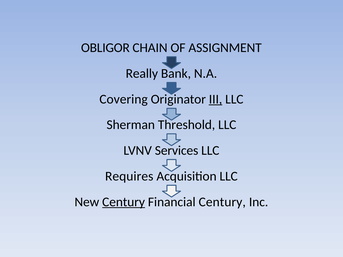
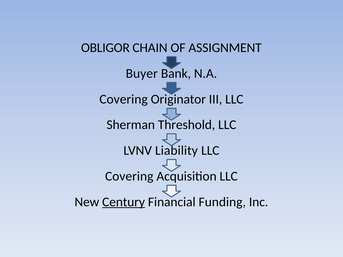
Really: Really -> Buyer (142, 74)
III underline: present -> none (216, 99)
Services: Services -> Liability (176, 151)
Requires: Requires -> Covering (129, 176)
Financial Century: Century -> Funding (222, 202)
